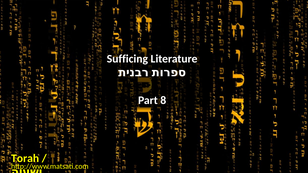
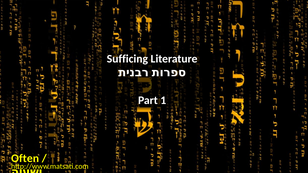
8: 8 -> 1 (163, 100)
Torah: Torah -> Often (25, 158)
